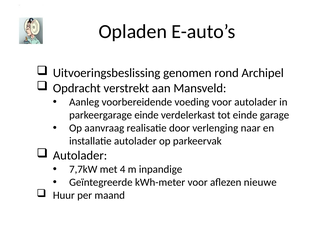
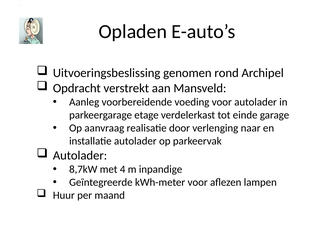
parkeergarage einde: einde -> etage (146, 115)
7,7kW: 7,7kW -> 8,7kW (83, 169)
nieuwe: nieuwe -> lampen (260, 182)
